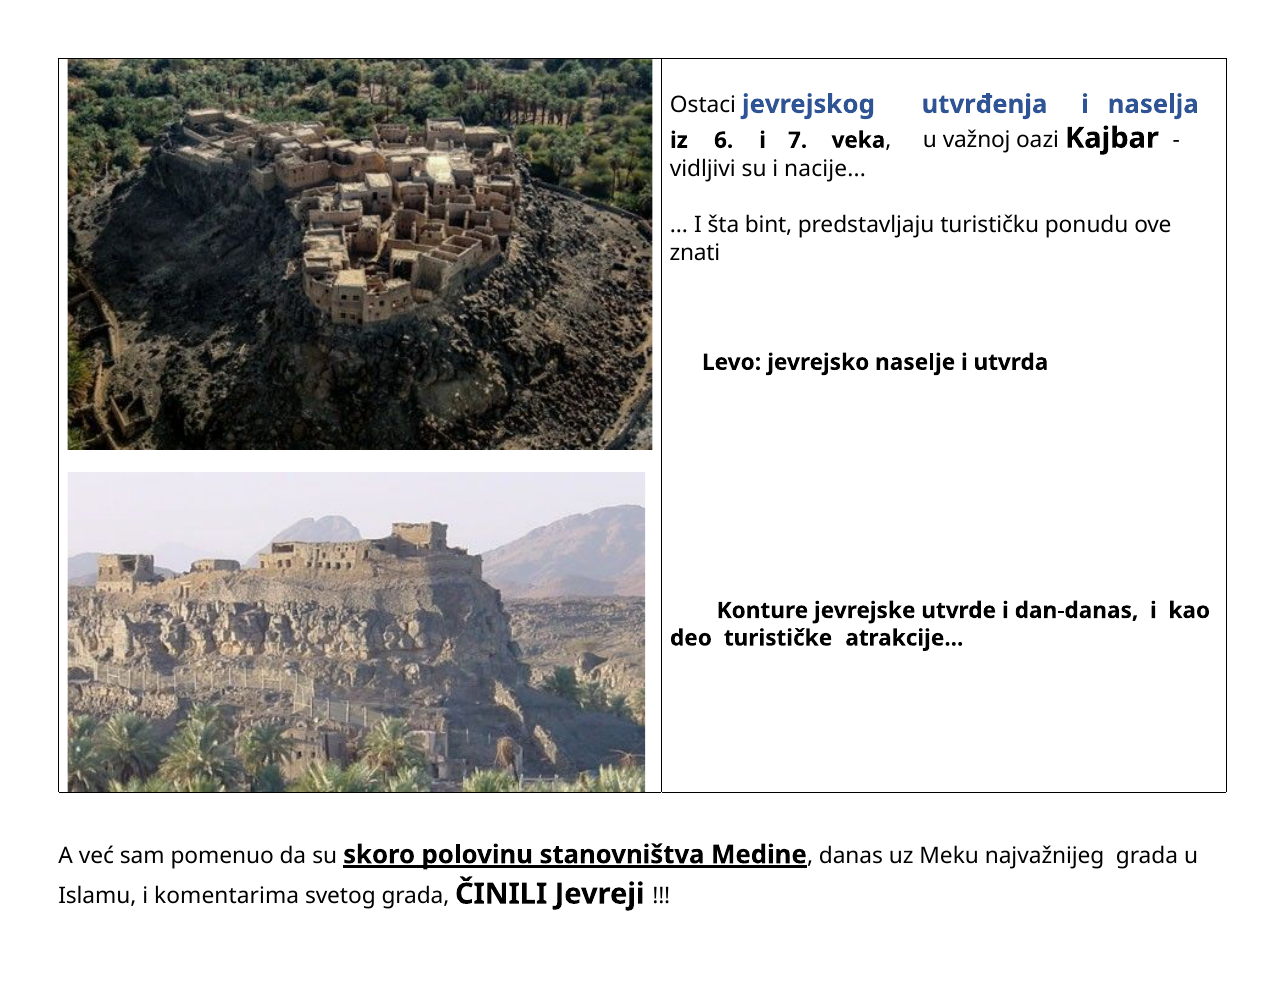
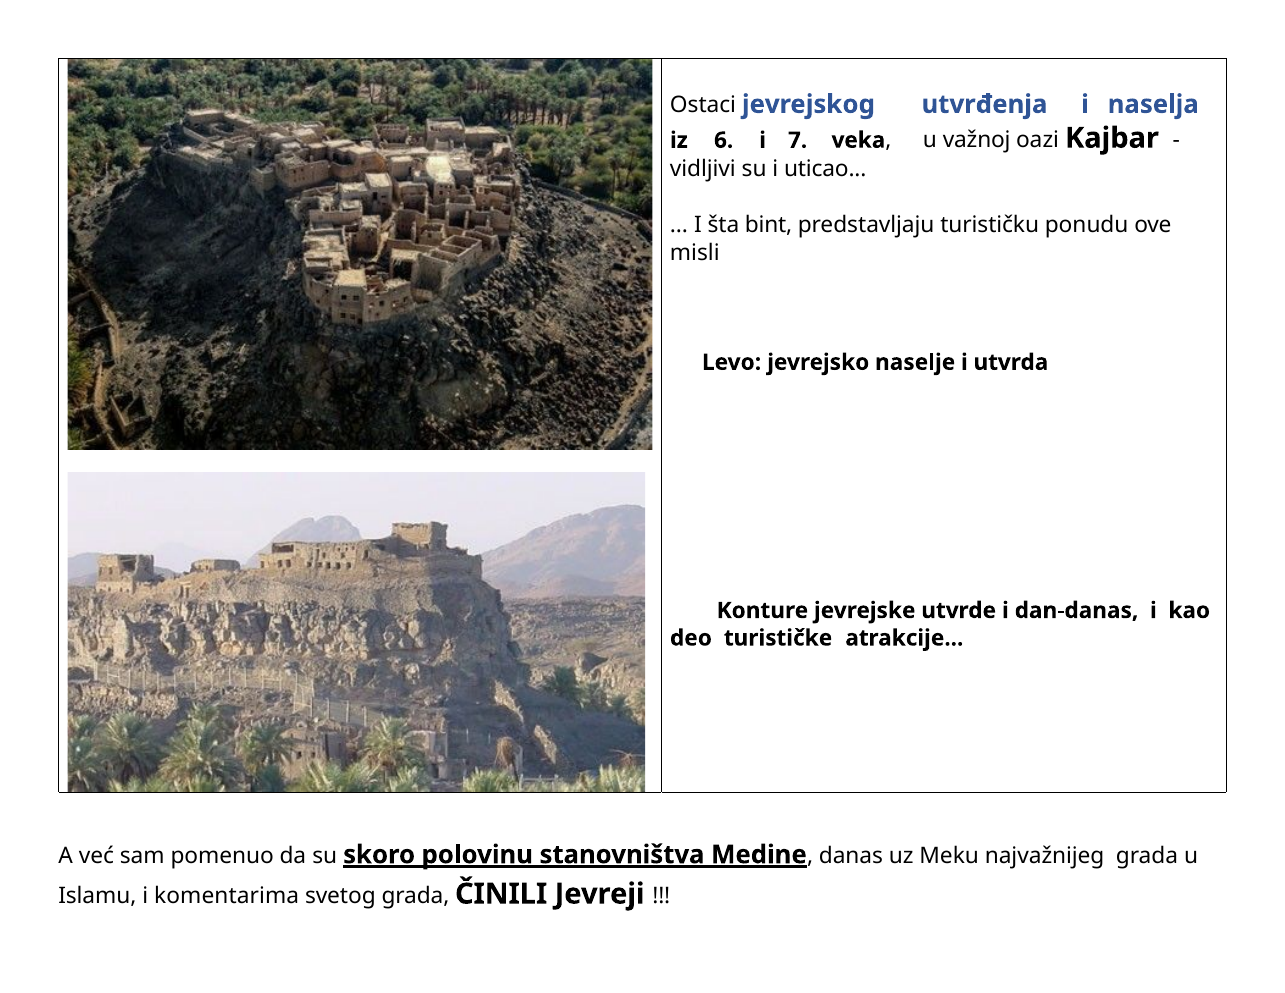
nacije: nacije -> uticao (825, 169)
znati: znati -> misli (695, 253)
